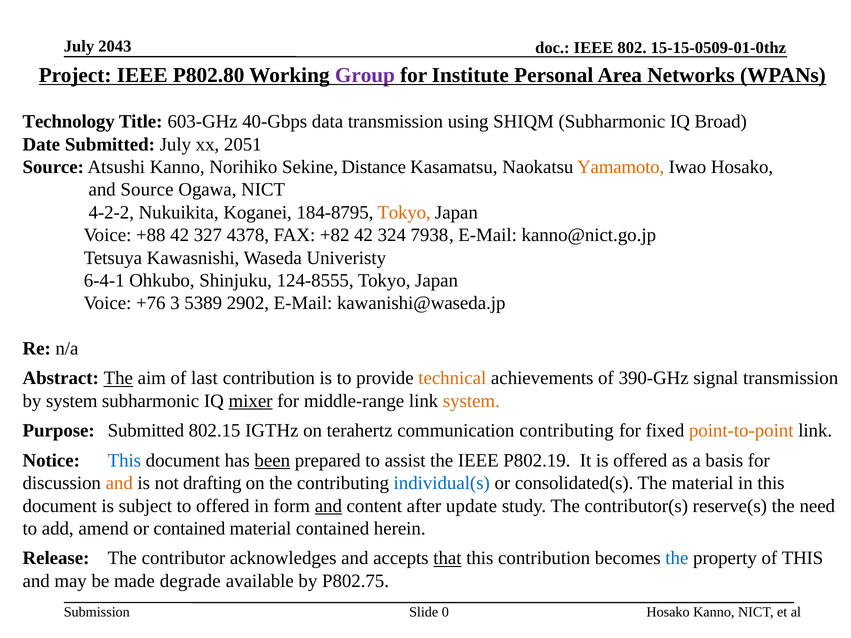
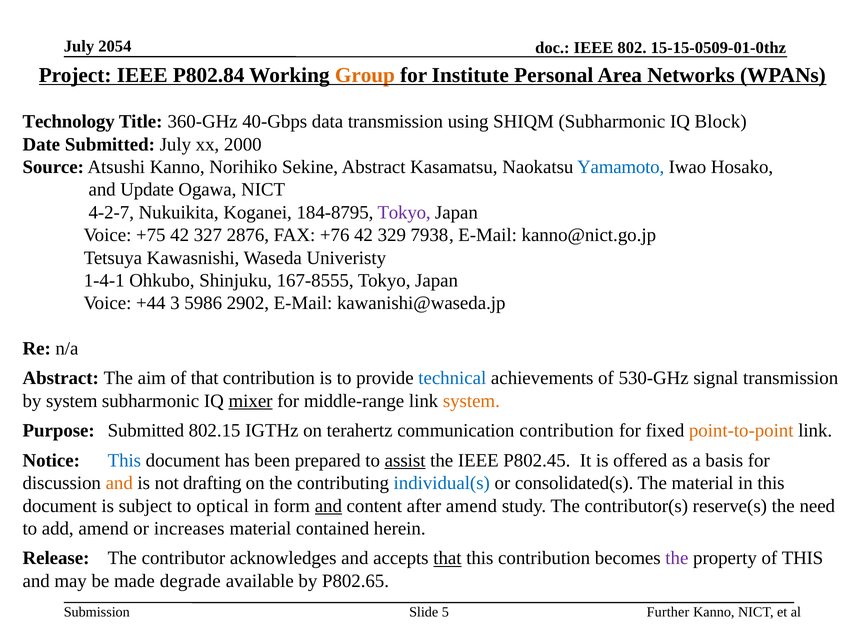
2043: 2043 -> 2054 (115, 46)
P802.80: P802.80 -> P802.84 (209, 75)
Group colour: purple -> orange (365, 75)
603-GHz: 603-GHz -> 360-GHz (203, 122)
Broad: Broad -> Block (721, 122)
2051: 2051 -> 2000 (243, 144)
Sekine Distance: Distance -> Abstract (374, 167)
Yamamoto colour: orange -> blue (621, 167)
and Source: Source -> Update (147, 190)
4-2-2: 4-2-2 -> 4-2-7 (111, 213)
Tokyo colour: orange -> purple (404, 213)
+88: +88 -> +75 (151, 235)
4378: 4378 -> 2876 (248, 235)
+82: +82 -> +76 (335, 235)
324: 324 -> 329 (392, 235)
6-4-1: 6-4-1 -> 1-4-1 (104, 281)
124-8555: 124-8555 -> 167-8555 (315, 281)
+76: +76 -> +44 (151, 303)
5389: 5389 -> 5986 (203, 303)
The underline: present -> none (118, 378)
of last: last -> that (205, 378)
technical colour: orange -> blue (452, 378)
390-GHz: 390-GHz -> 530-GHz (654, 378)
communication contributing: contributing -> contribution (567, 431)
been underline: present -> none (272, 461)
assist underline: none -> present (405, 461)
P802.19: P802.19 -> P802.45 (537, 461)
to offered: offered -> optical (223, 506)
after update: update -> amend (472, 506)
or contained: contained -> increases (189, 529)
the colour: blue -> purple (677, 558)
P802.75: P802.75 -> P802.65 (356, 581)
Submission Hosako: Hosako -> Further (668, 612)
0: 0 -> 5 (445, 612)
